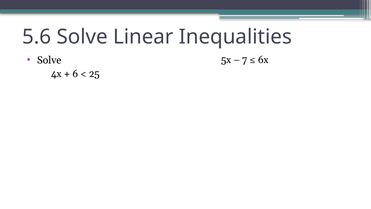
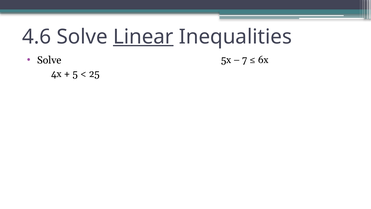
5.6: 5.6 -> 4.6 (37, 37)
Linear underline: none -> present (143, 37)
6: 6 -> 5 (75, 74)
